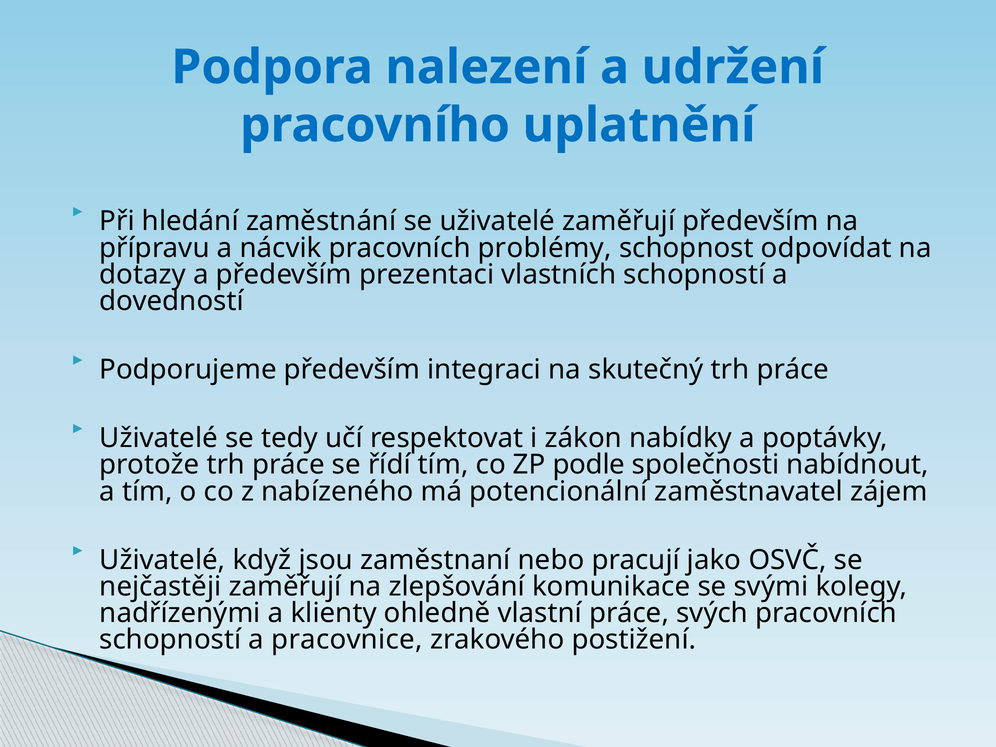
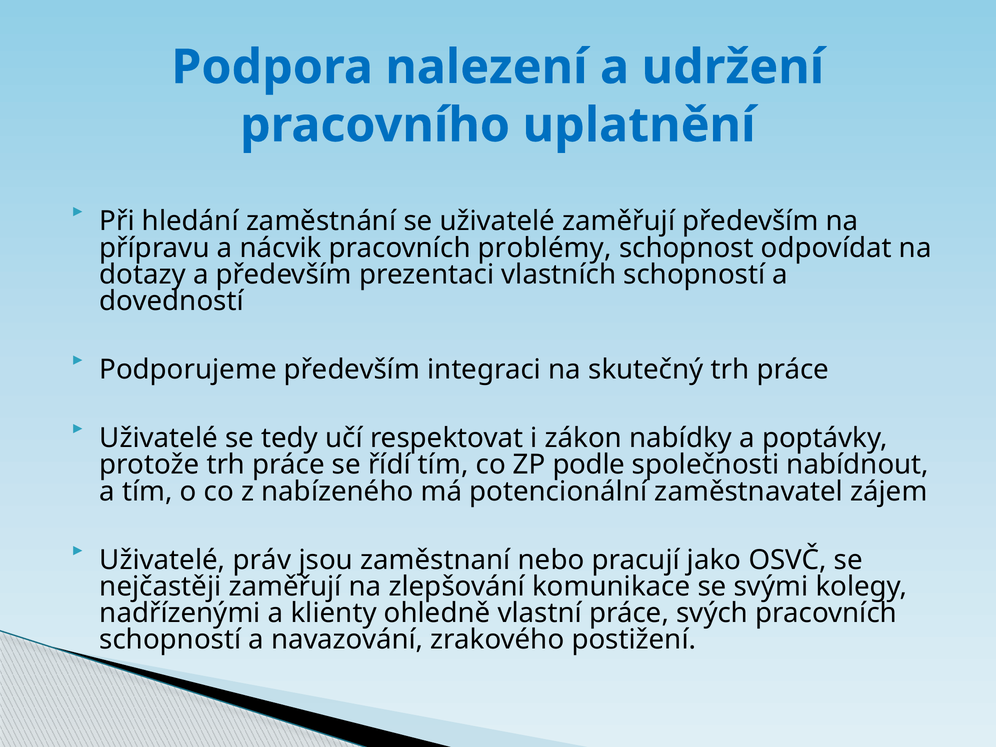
když: když -> práv (262, 560)
pracovnice: pracovnice -> navazování (347, 640)
